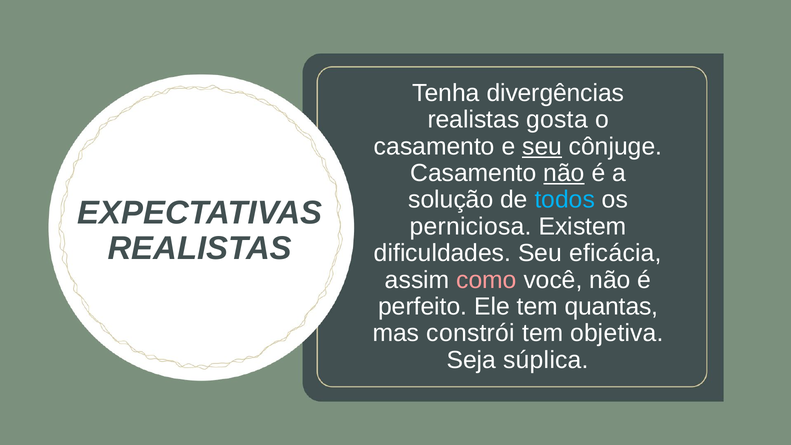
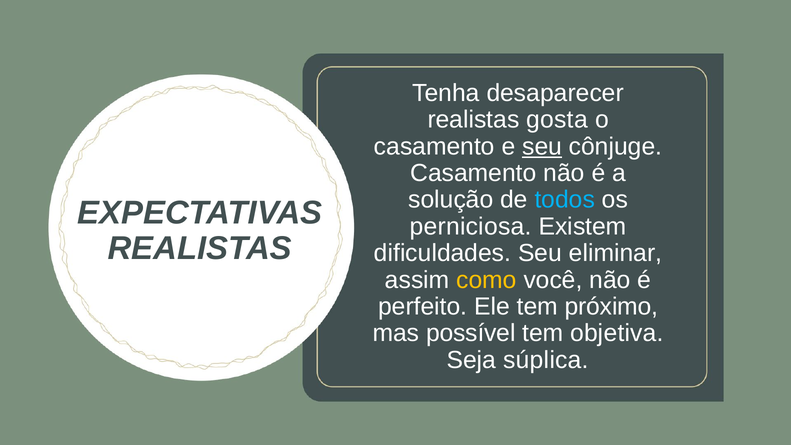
divergências: divergências -> desaparecer (555, 93)
não underline: present -> none (564, 173)
eficácia: eficácia -> eliminar (616, 253)
como colour: pink -> yellow (486, 280)
quantas: quantas -> próximo (611, 307)
constrói: constrói -> possível (471, 333)
